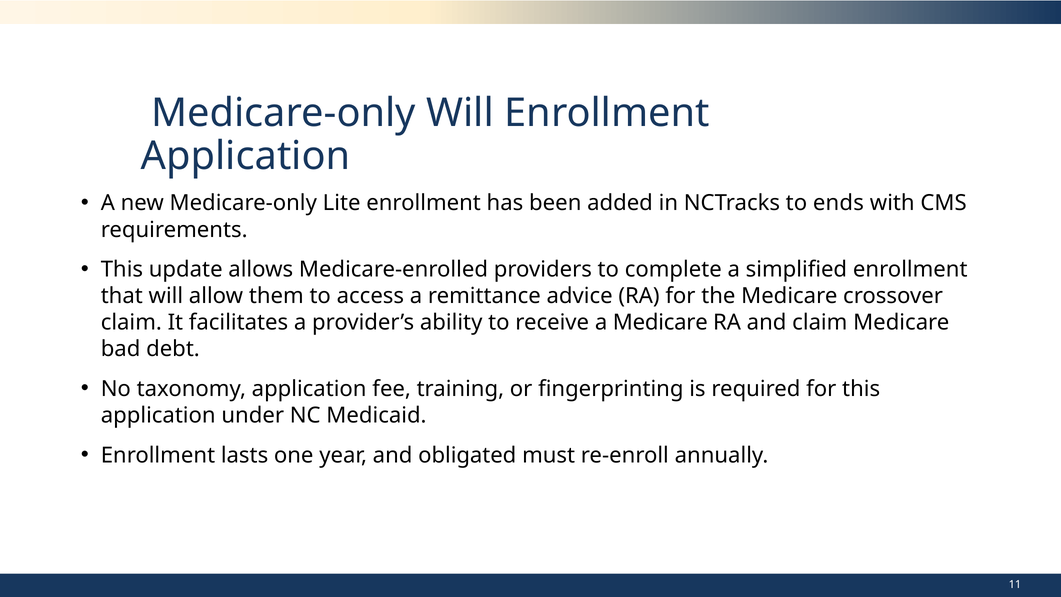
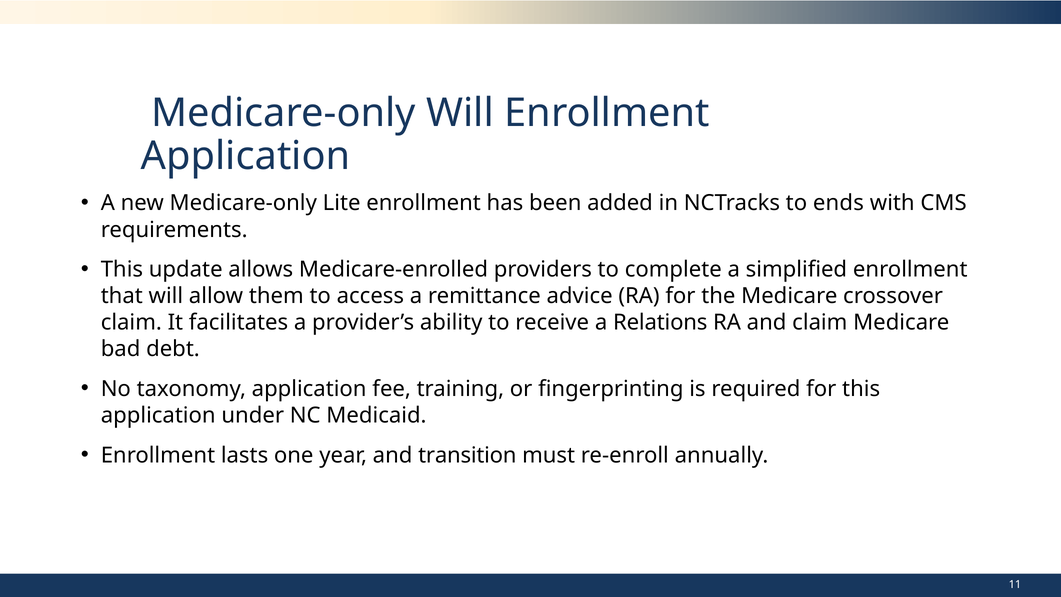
a Medicare: Medicare -> Relations (660, 322)
obligated: obligated -> transition (467, 455)
